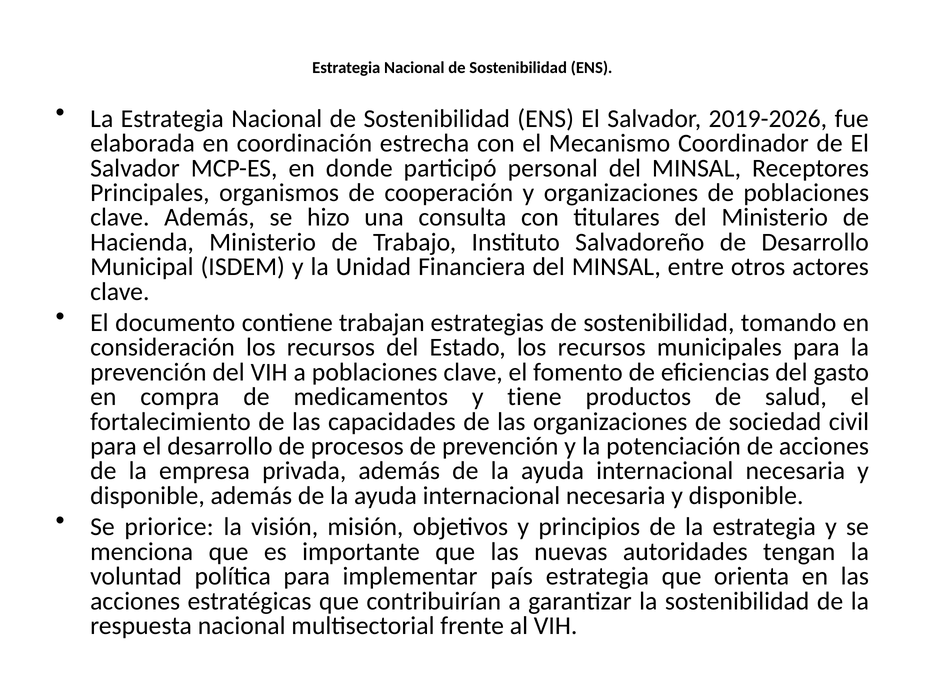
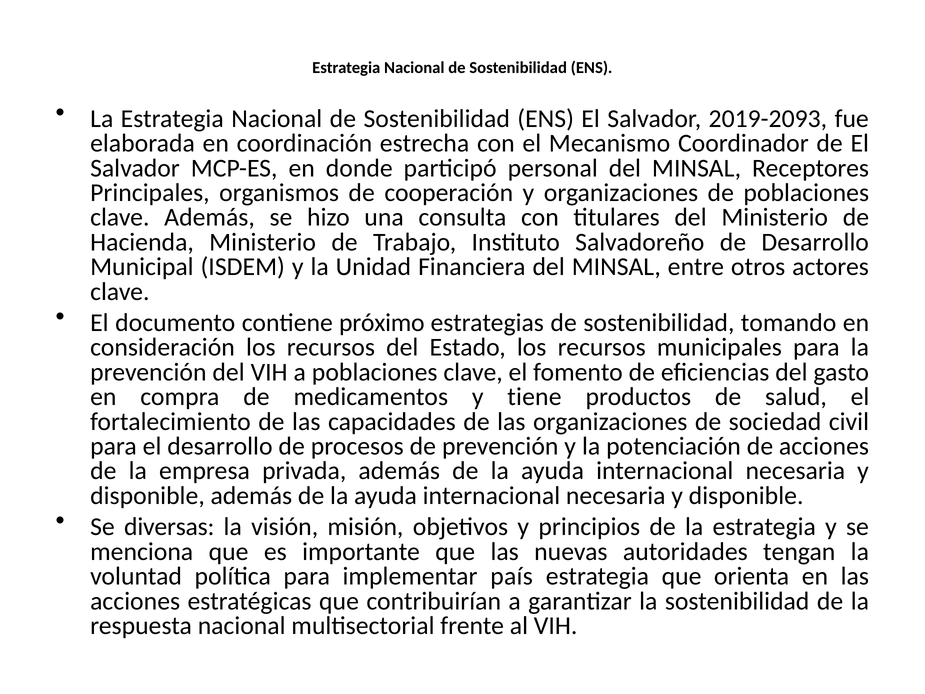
2019-2026: 2019-2026 -> 2019-2093 (768, 119)
trabajan: trabajan -> próximo (382, 323)
priorice: priorice -> diversas (169, 527)
